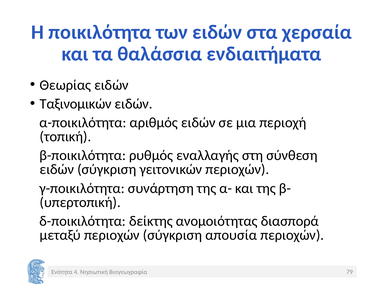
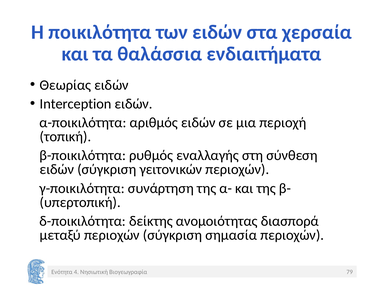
Ταξινομικών: Ταξινομικών -> Interception (76, 104)
απουσία: απουσία -> σημασία (231, 235)
